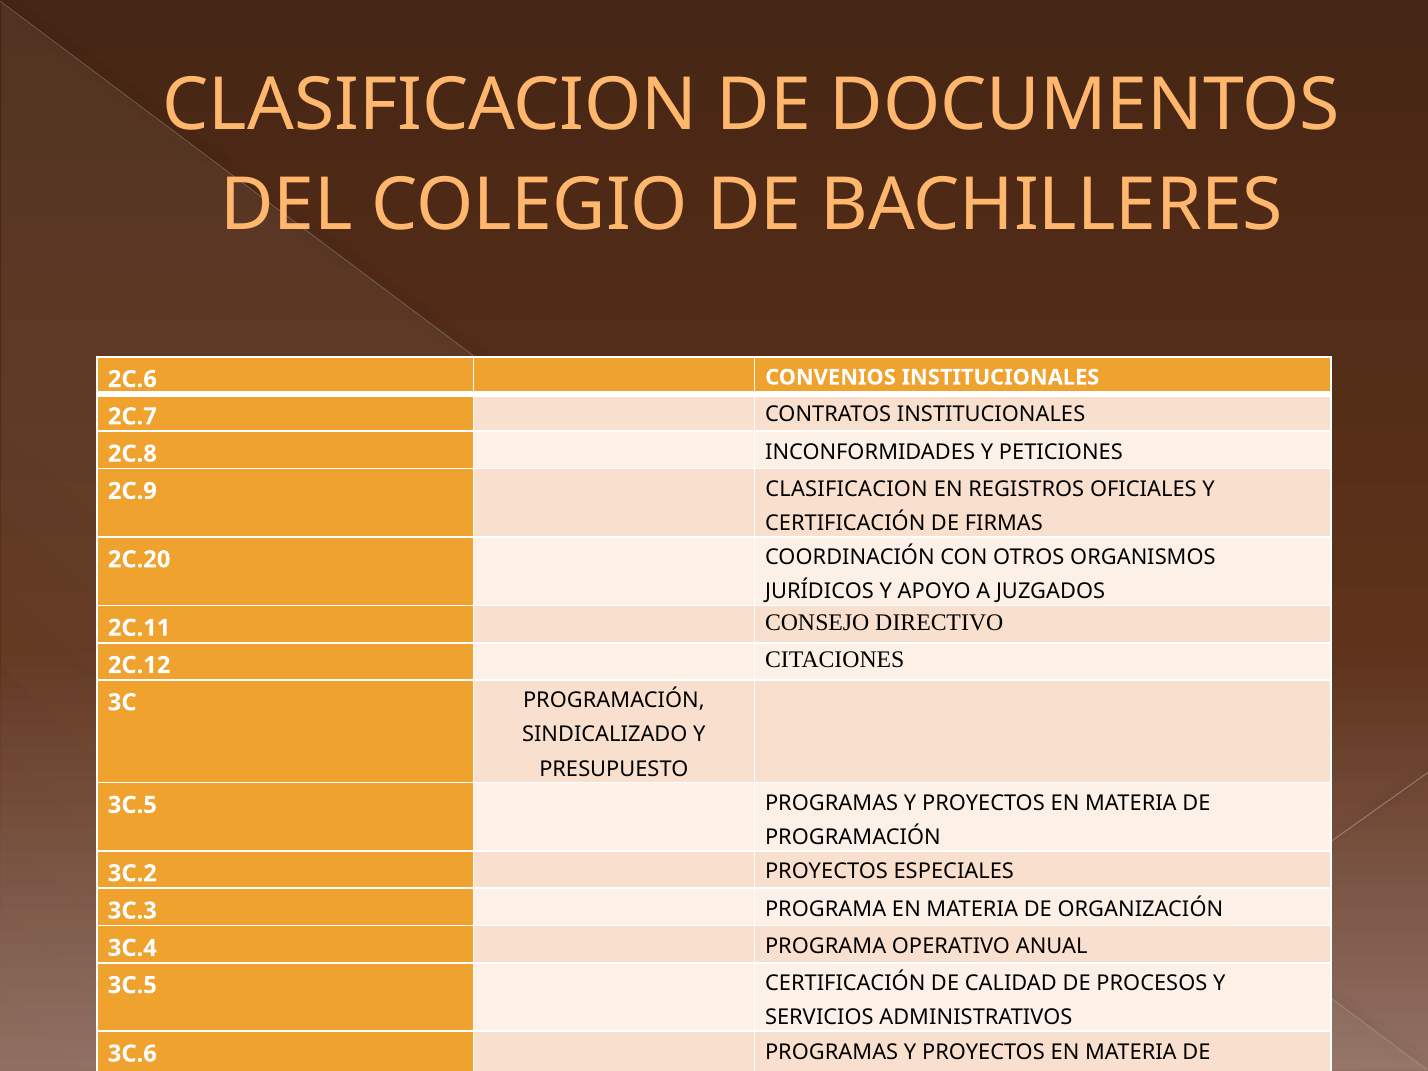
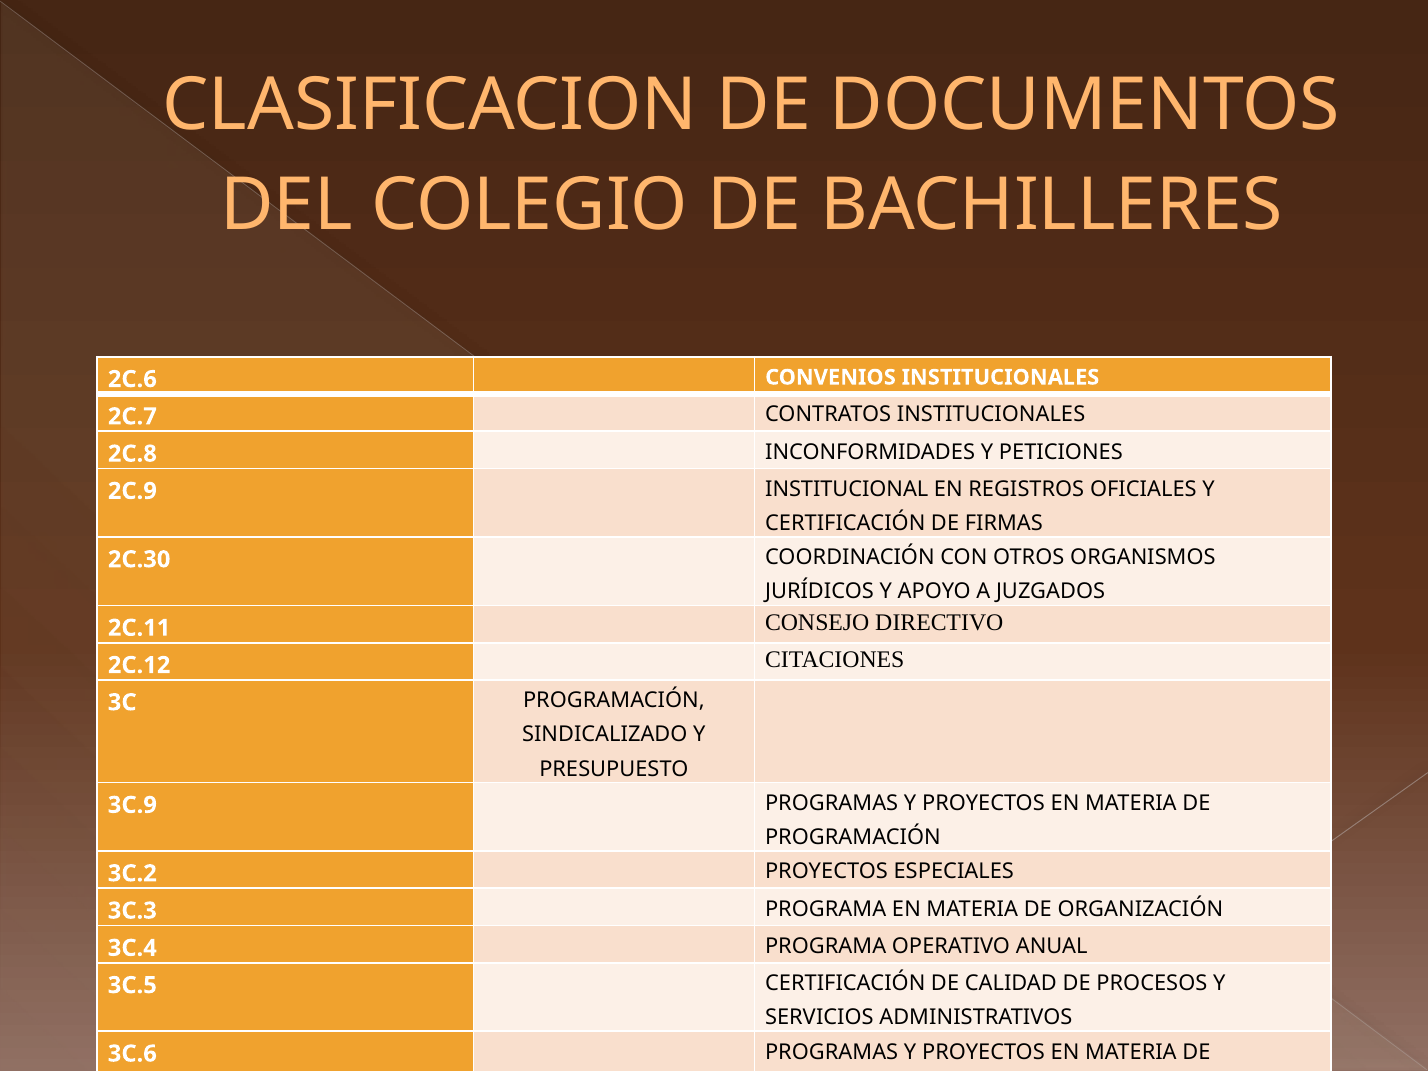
2C.9 CLASIFICACION: CLASIFICACION -> INSTITUCIONAL (847, 489)
2C.20: 2C.20 -> 2C.30 (139, 559)
3C.5: 3C.5 -> 3C.9 (132, 805)
